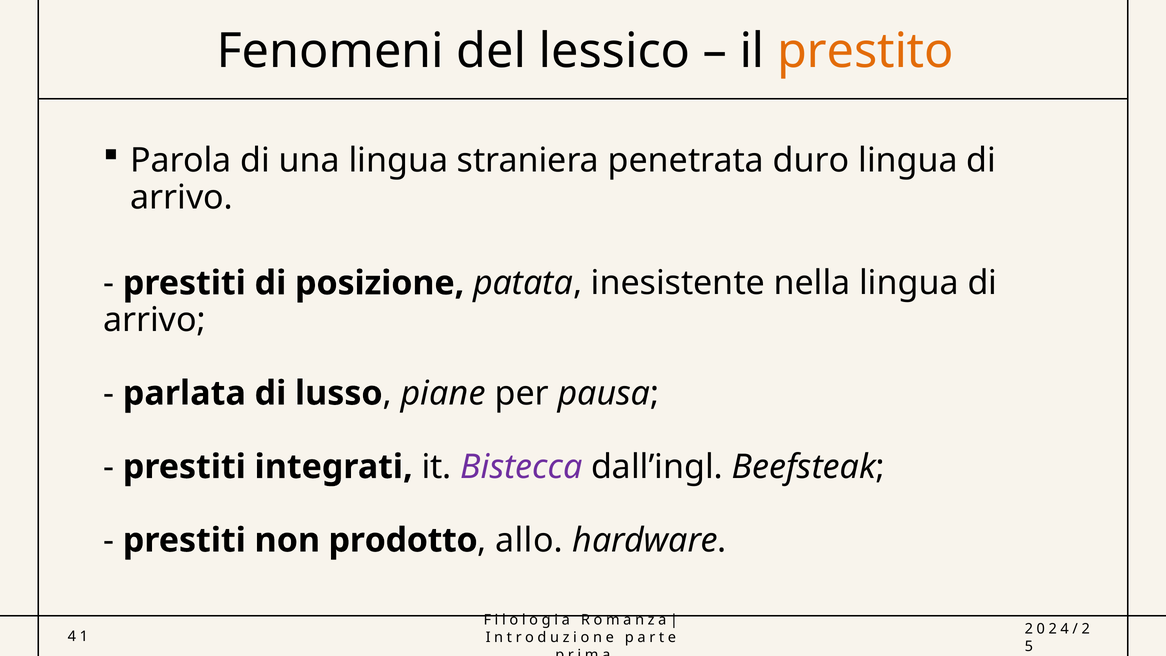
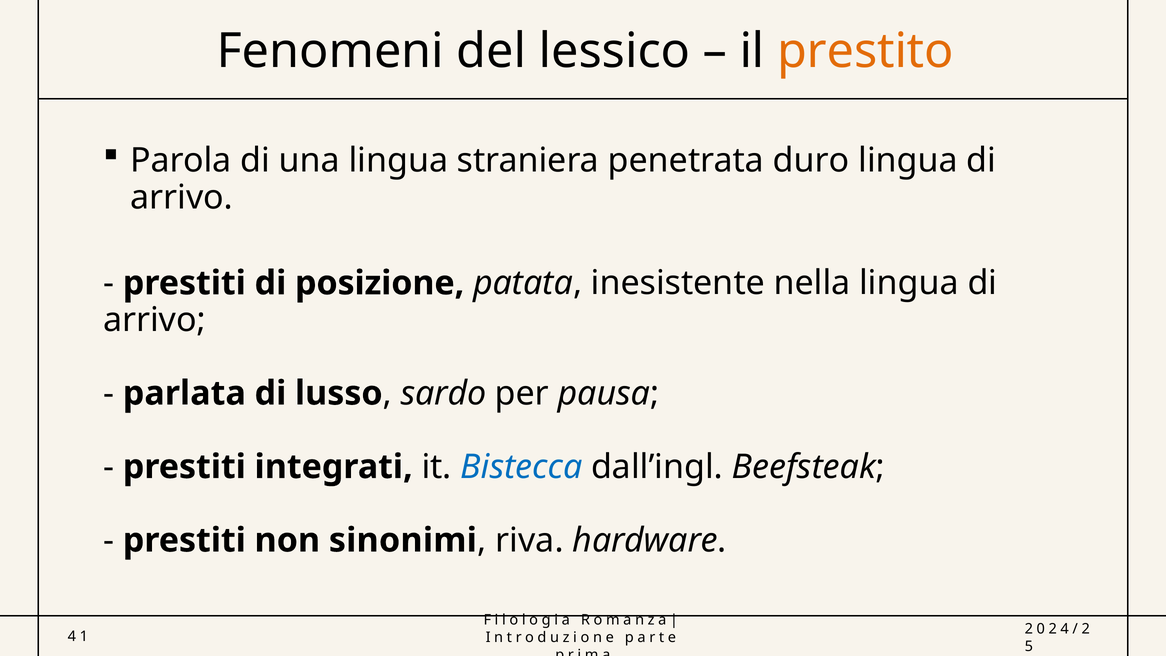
piane: piane -> sardo (443, 393)
Bistecca colour: purple -> blue (521, 467)
prodotto: prodotto -> sinonimi (403, 540)
allo: allo -> riva (529, 540)
